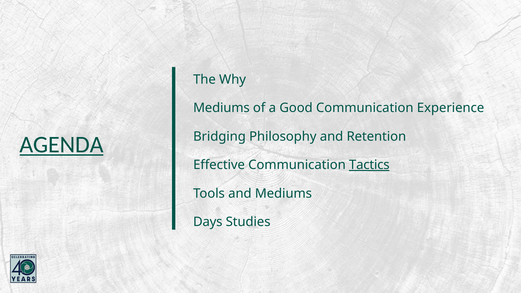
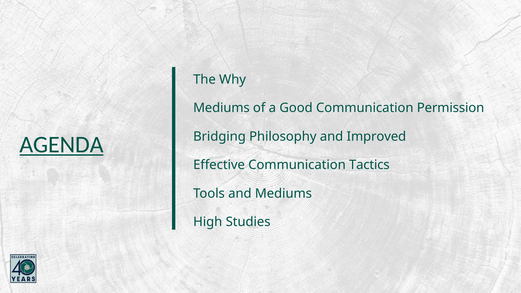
Experience: Experience -> Permission (451, 108)
Retention: Retention -> Improved (376, 136)
Tactics underline: present -> none (369, 165)
Days: Days -> High (208, 222)
